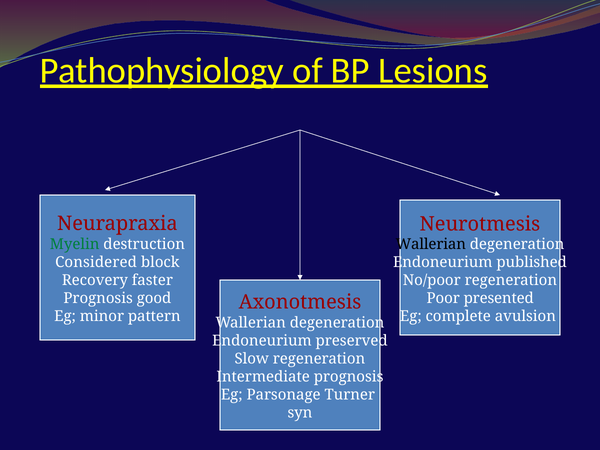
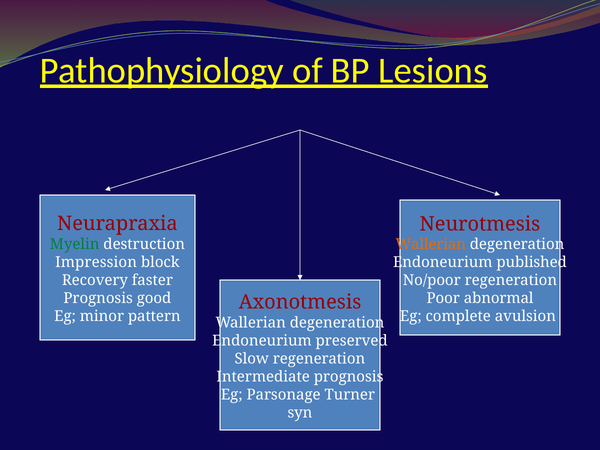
Wallerian colour: black -> orange (431, 245)
Considered: Considered -> Impression (96, 263)
presented: presented -> abnormal (499, 299)
